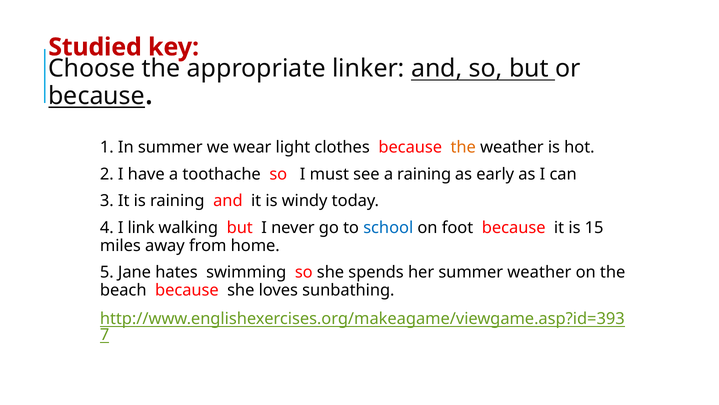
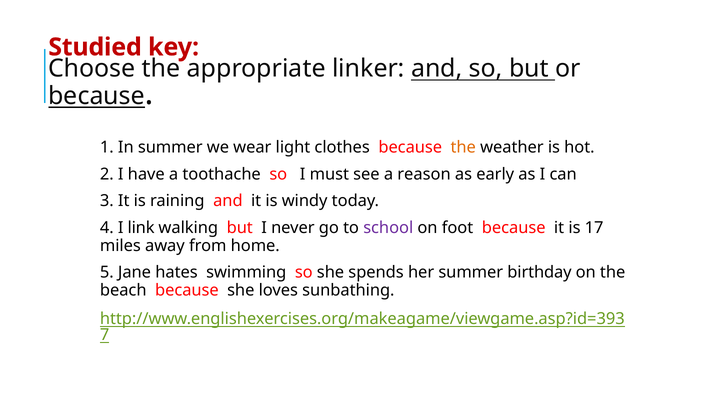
a raining: raining -> reason (424, 174)
school colour: blue -> purple (388, 228)
15: 15 -> 17 (594, 228)
summer weather: weather -> birthday (539, 272)
